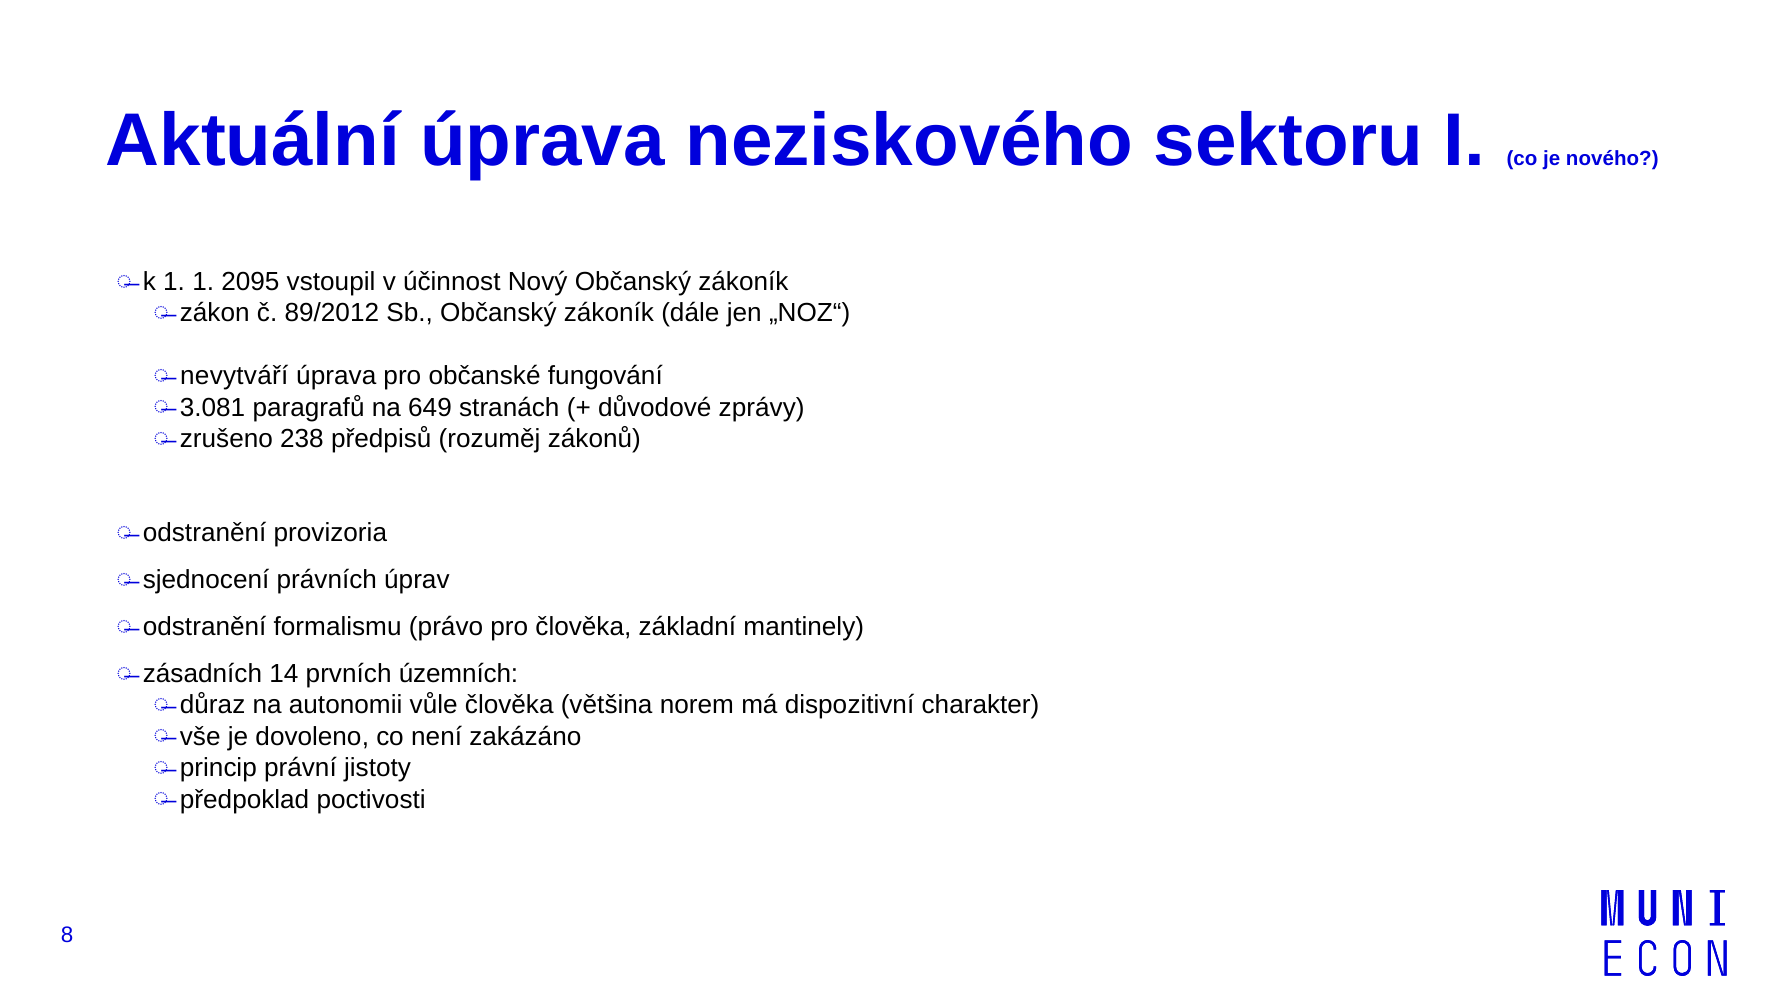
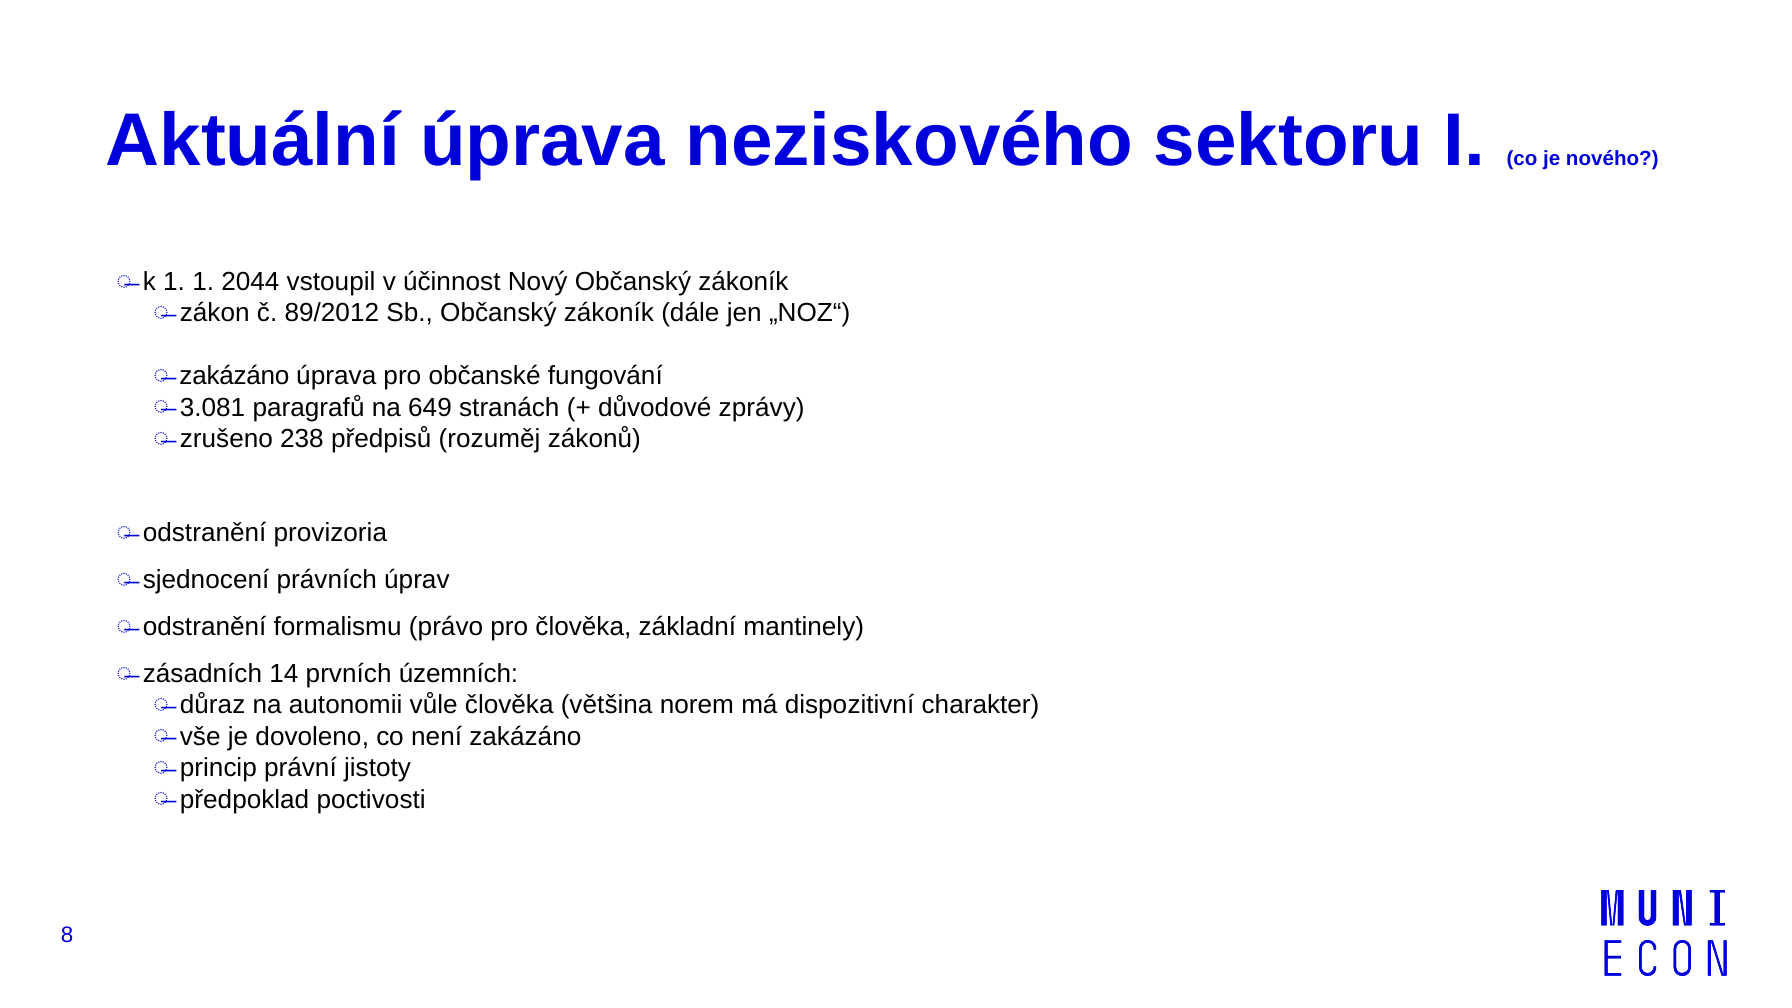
2095: 2095 -> 2044 (250, 282)
nevytváří: nevytváří -> zakázáno (234, 376)
